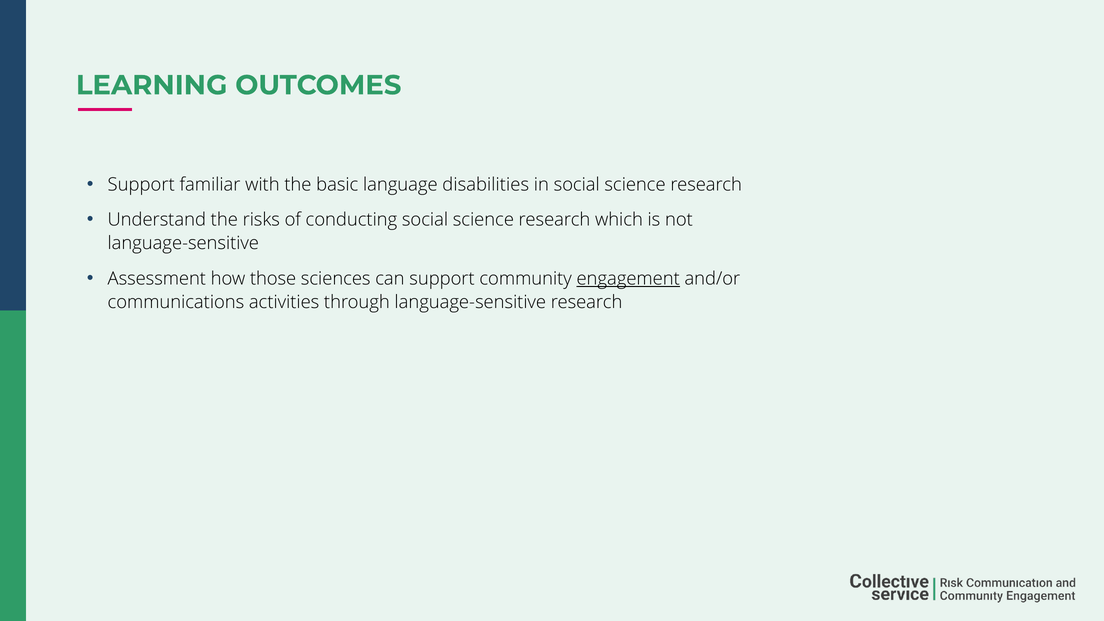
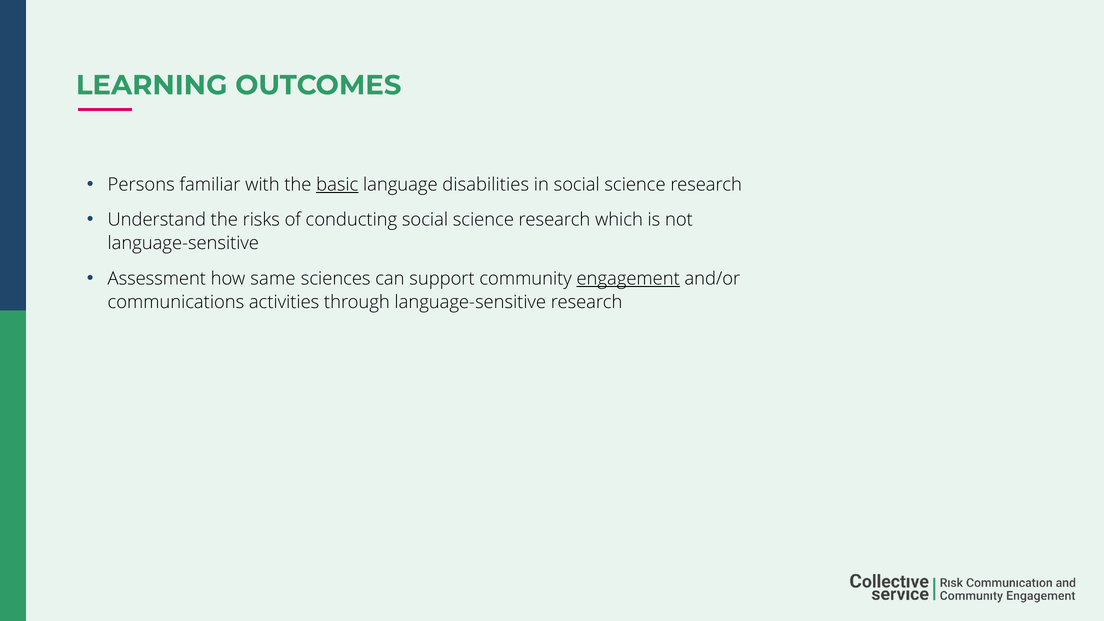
Support: Support -> Persons (141, 185)
basic underline: none -> present (337, 185)
those: those -> same (273, 278)
